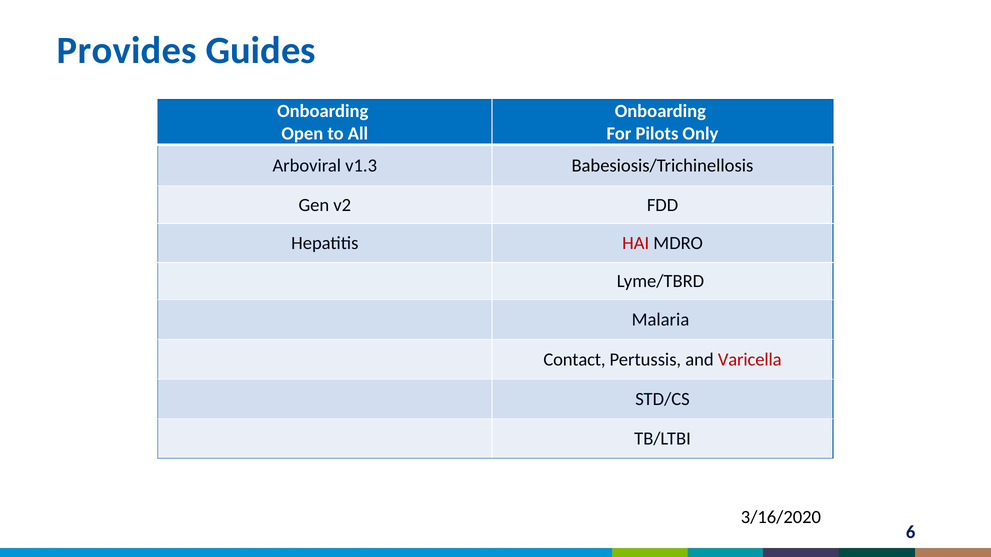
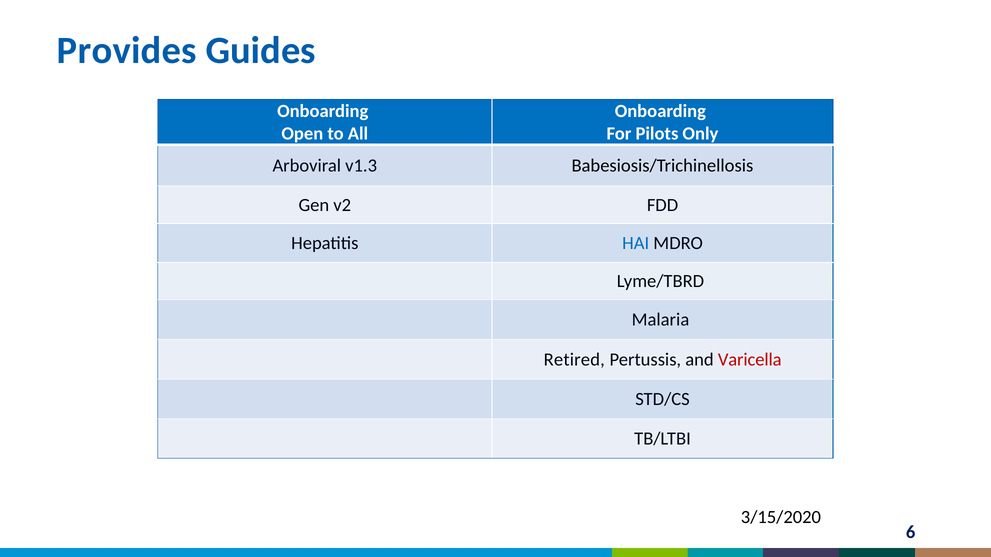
HAI colour: red -> blue (636, 243)
Contact: Contact -> Retired (574, 360)
3/16/2020: 3/16/2020 -> 3/15/2020 (781, 518)
